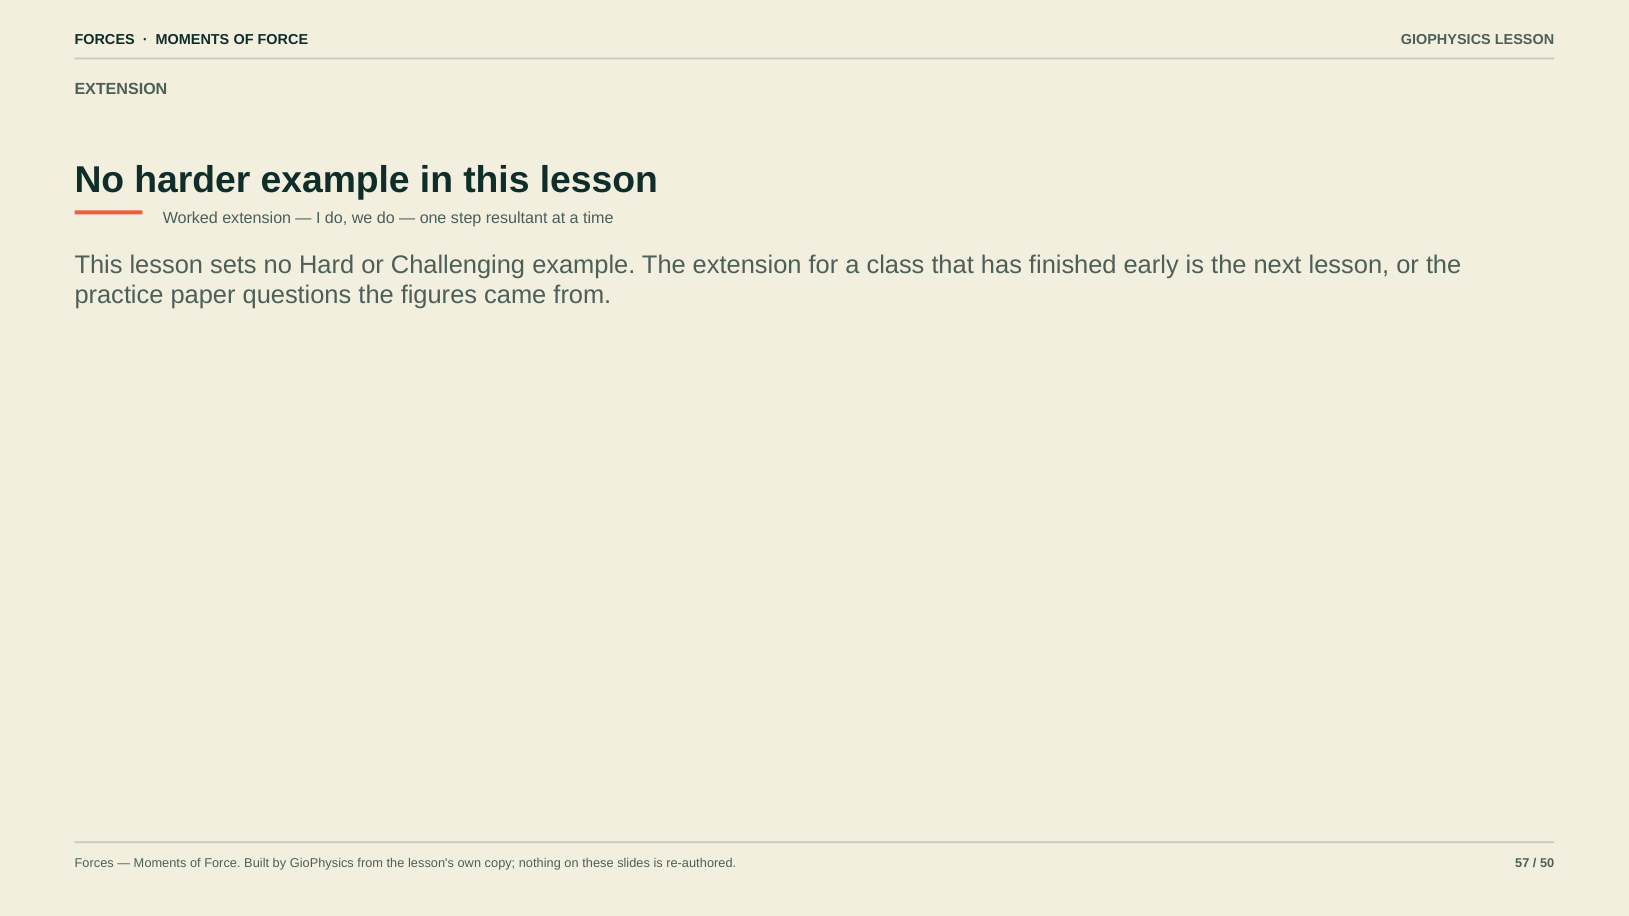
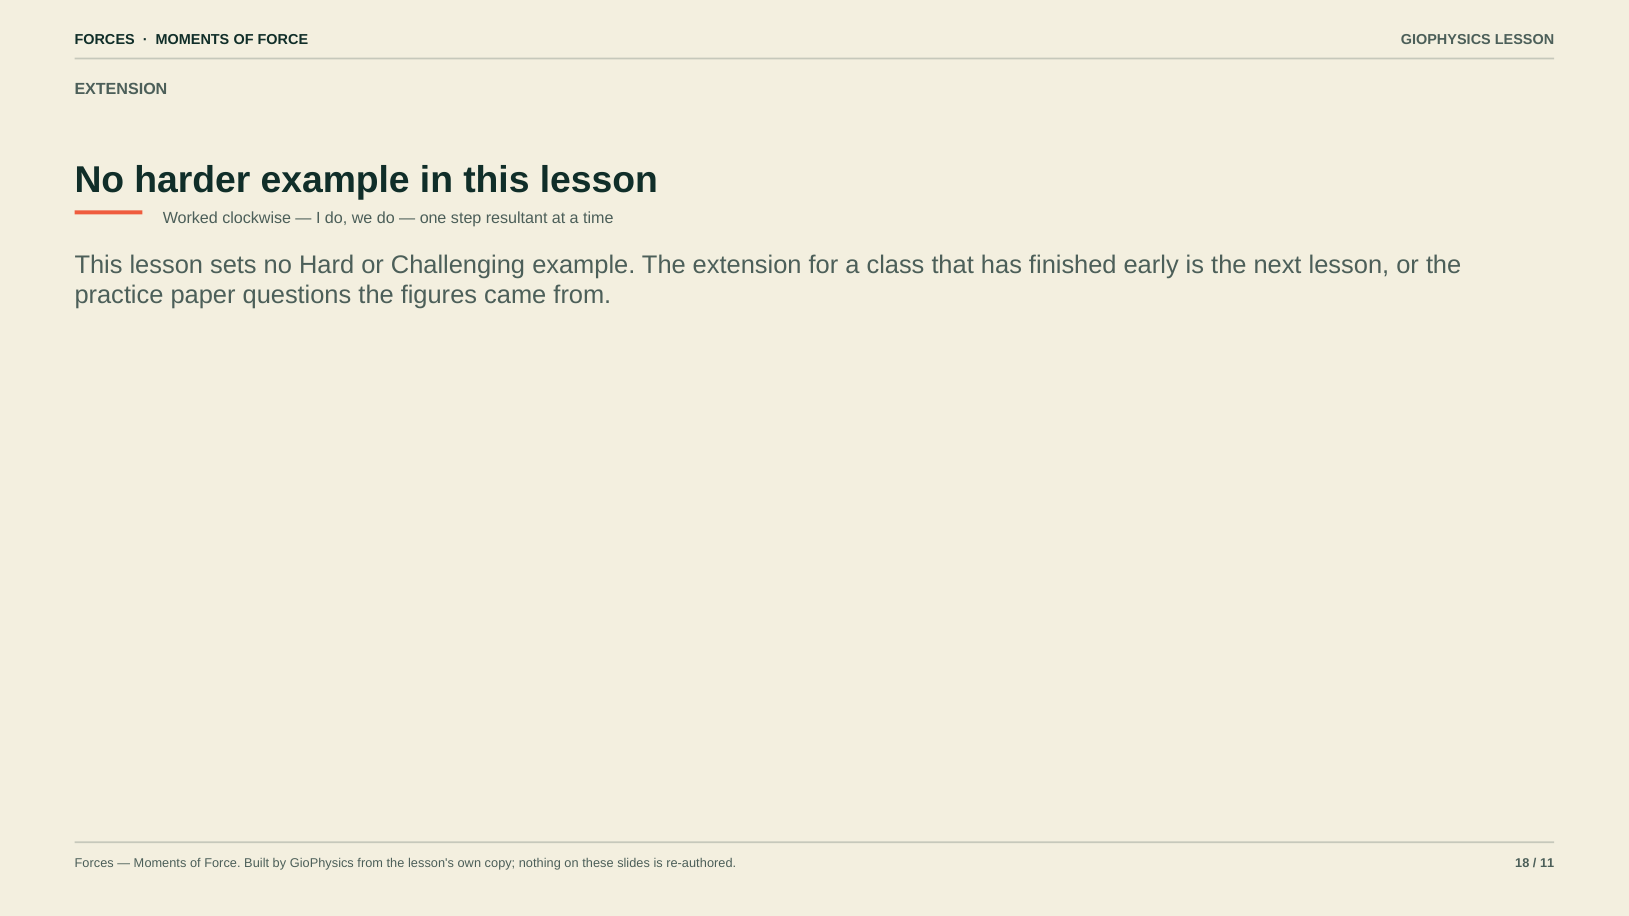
Worked extension: extension -> clockwise (257, 218)
57: 57 -> 18 (1522, 864)
50: 50 -> 11 (1547, 864)
